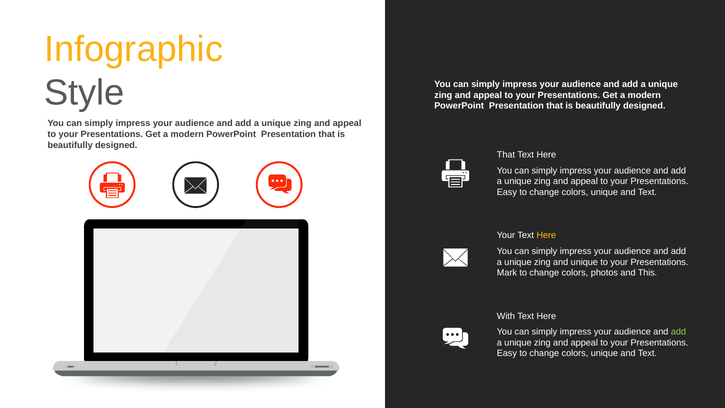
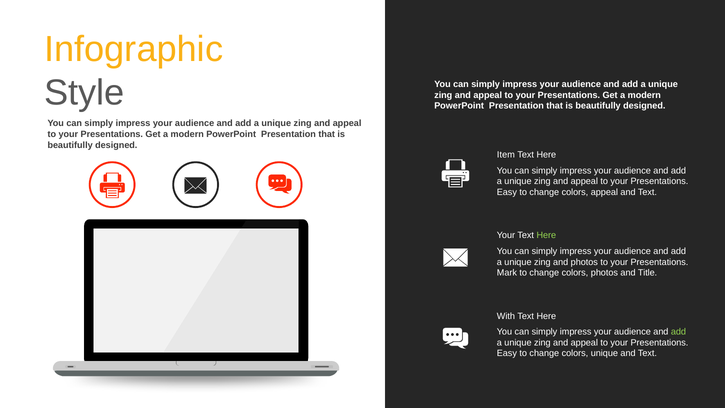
That: That -> Item (506, 155)
unique: unique -> appeal (604, 192)
Here colour: yellow -> light green (546, 235)
and unique: unique -> photos (584, 262)
This: This -> Title (648, 273)
